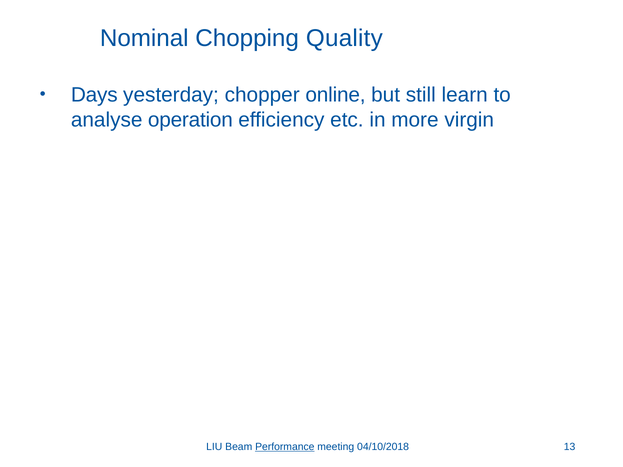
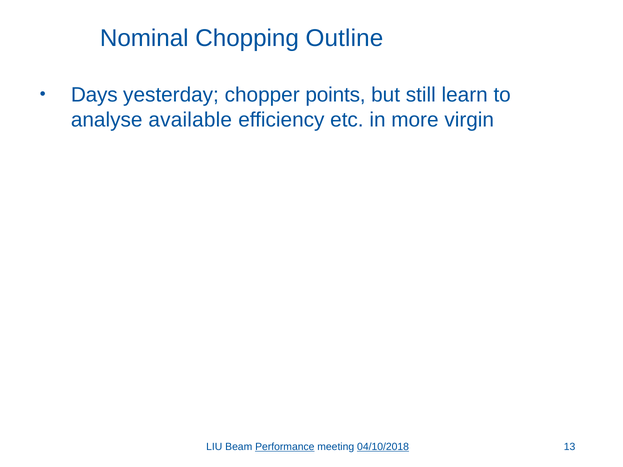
Quality: Quality -> Outline (344, 38)
online: online -> points (336, 95)
operation: operation -> available (190, 120)
04/10/2018 underline: none -> present (383, 447)
